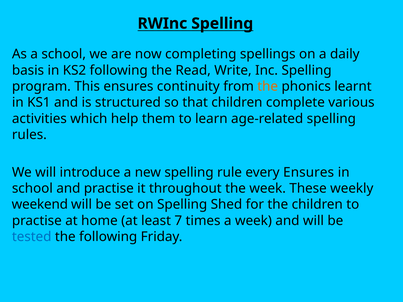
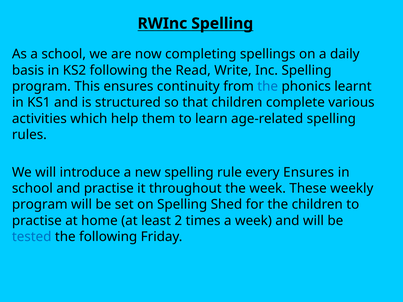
the colour: orange -> blue (268, 86)
weekend: weekend -> program (40, 205)
7: 7 -> 2 (178, 221)
